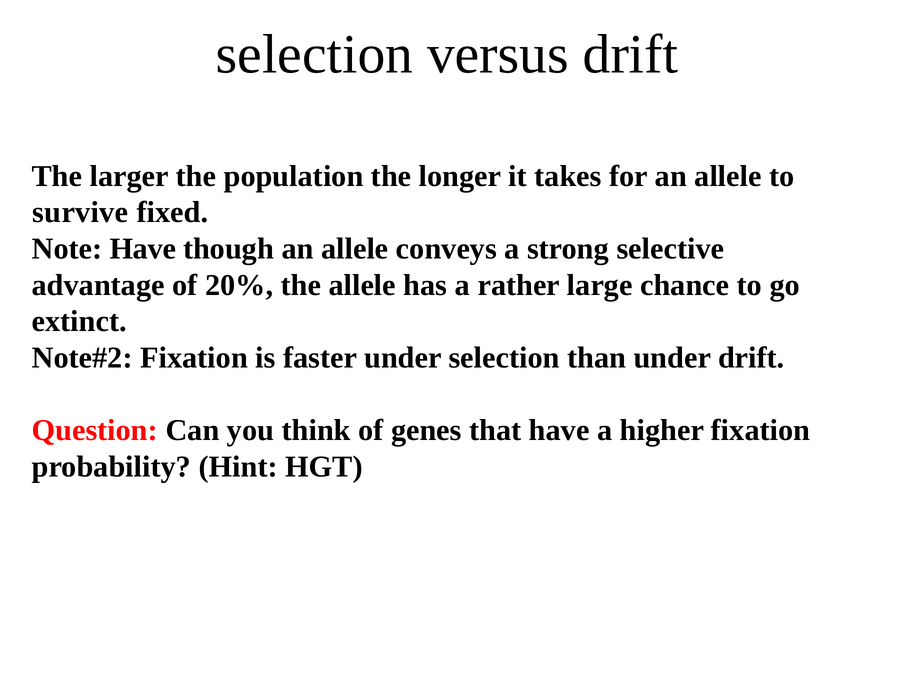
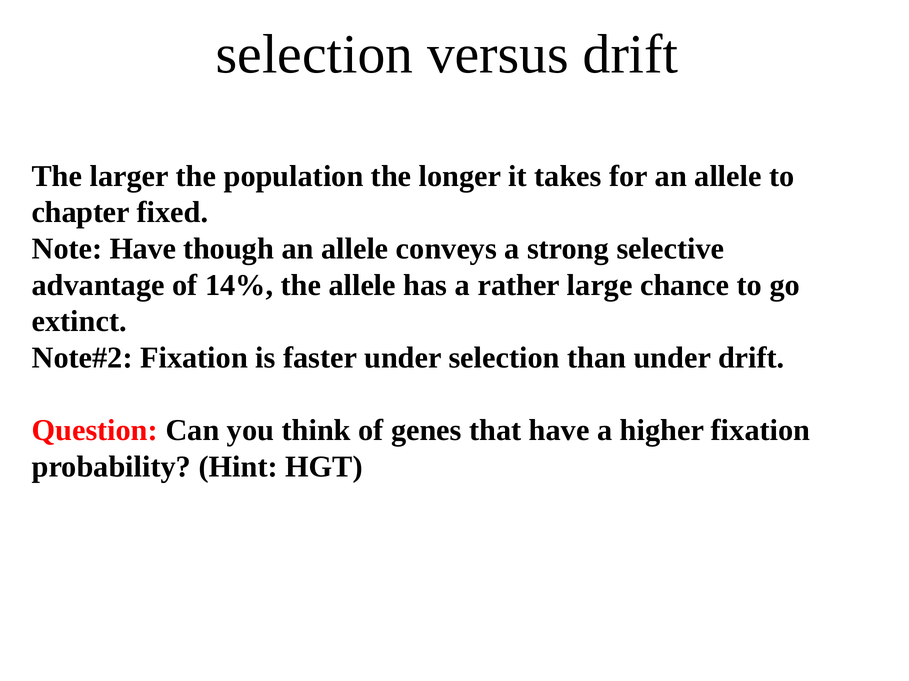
survive: survive -> chapter (81, 213)
20%: 20% -> 14% (239, 285)
